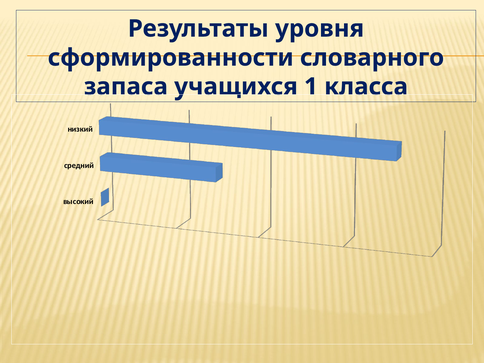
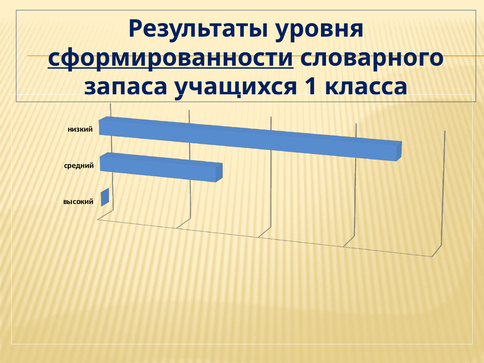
сформированности underline: none -> present (171, 58)
